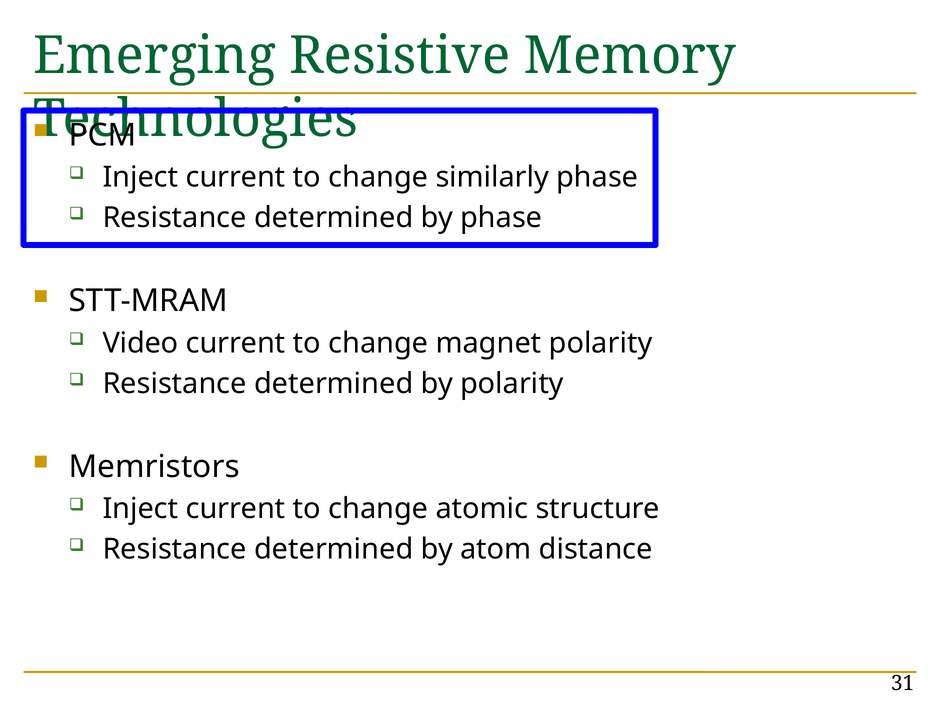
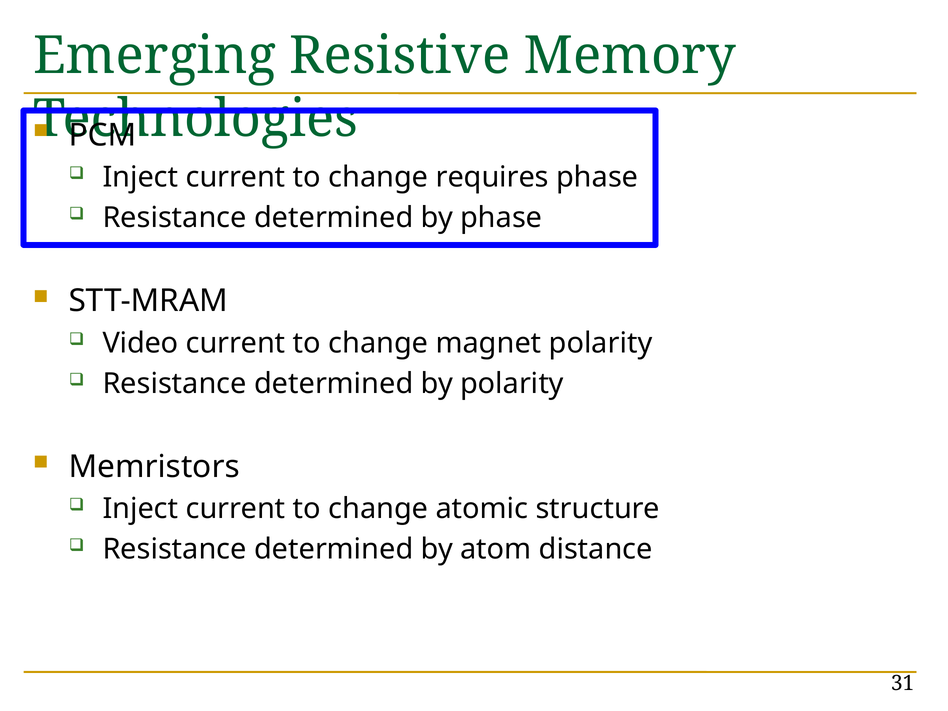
similarly: similarly -> requires (492, 177)
